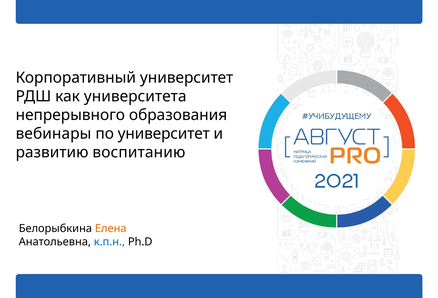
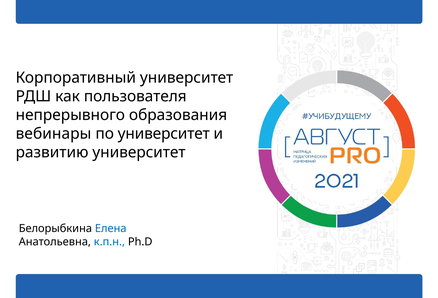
университета: университета -> пользователя (135, 96)
развитию воспитанию: воспитанию -> университет (139, 152)
Елена colour: orange -> blue (111, 228)
